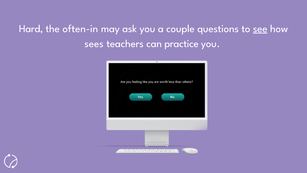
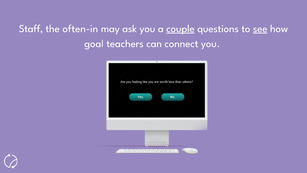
Hard: Hard -> Staff (31, 29)
couple underline: none -> present (180, 29)
sees: sees -> goal (94, 43)
practice: practice -> connect (181, 43)
